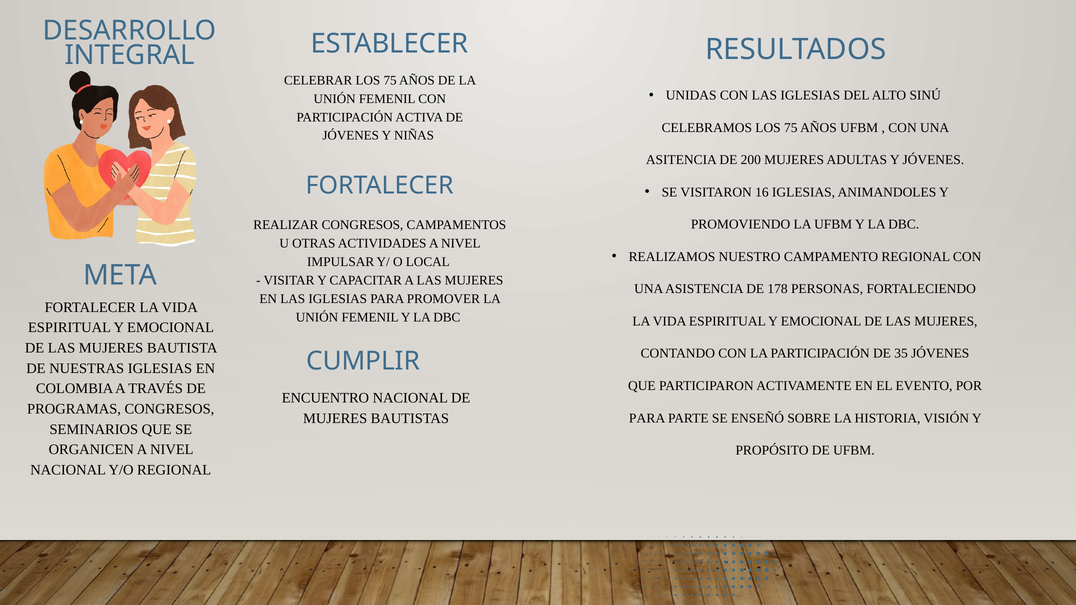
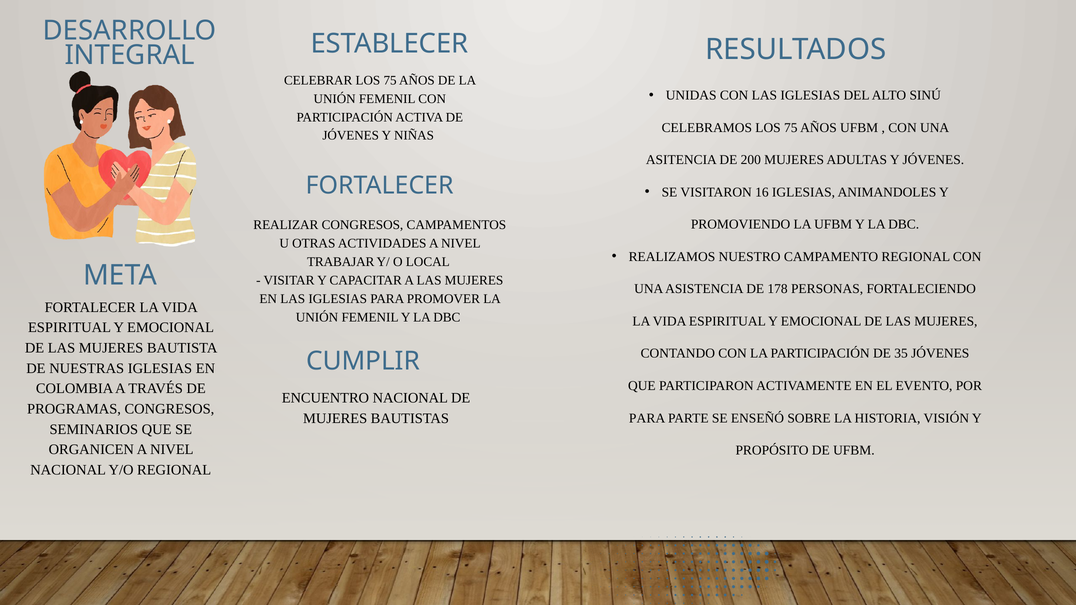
IMPULSAR: IMPULSAR -> TRABAJAR (341, 262)
